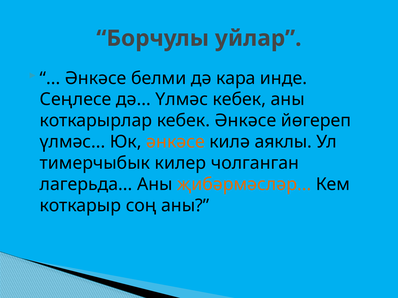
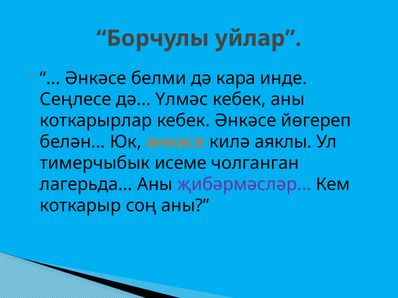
үлмәс: үлмәс -> белән (72, 142)
килер: килер -> исеме (181, 163)
җибәрмәсләр colour: orange -> purple (244, 185)
